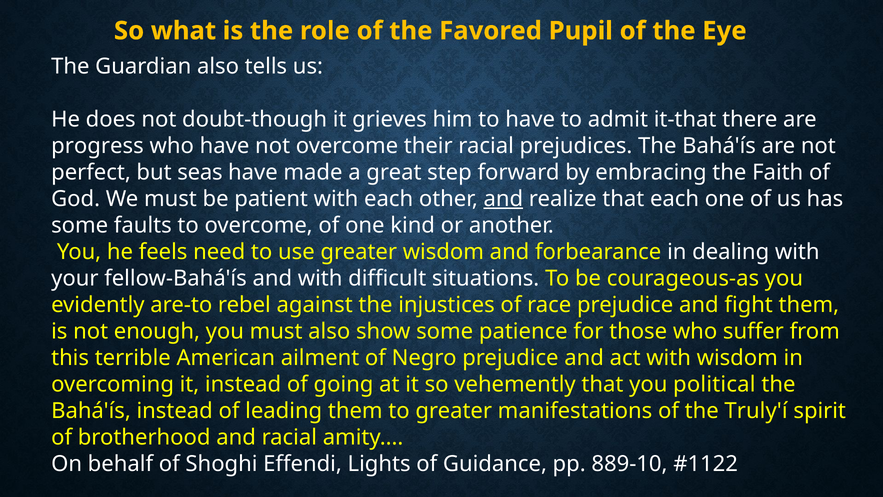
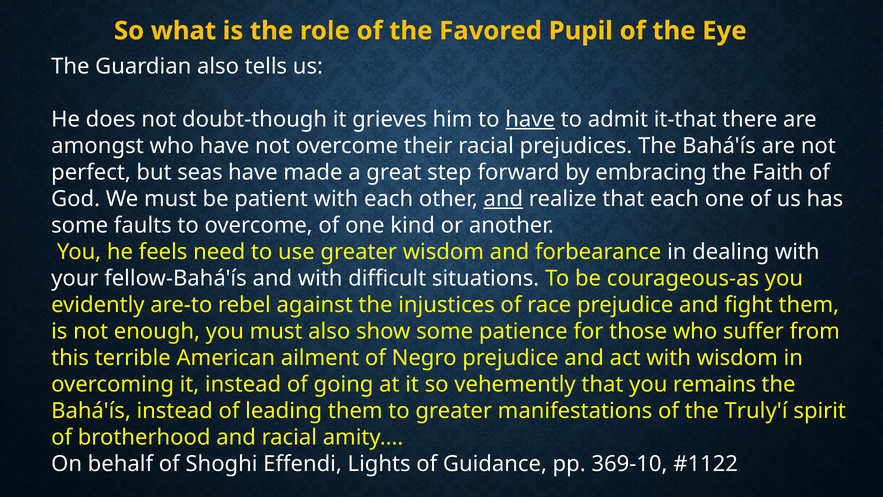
have underline: none -> present (530, 119)
progress: progress -> amongst (97, 146)
political: political -> remains (715, 384)
889-10: 889-10 -> 369-10 (629, 464)
